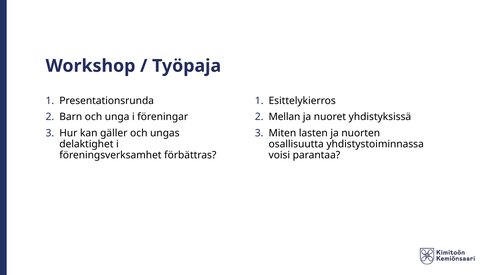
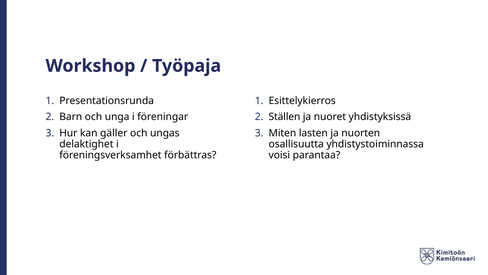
Mellan: Mellan -> Ställen (284, 117)
